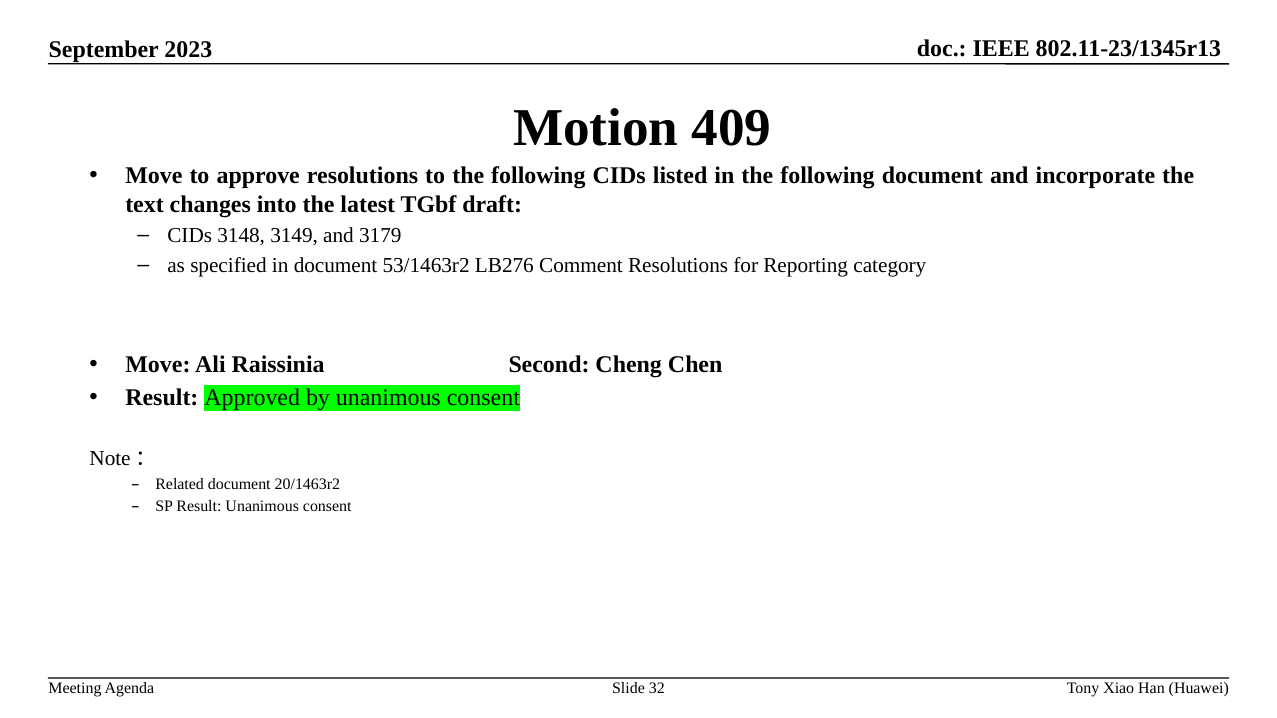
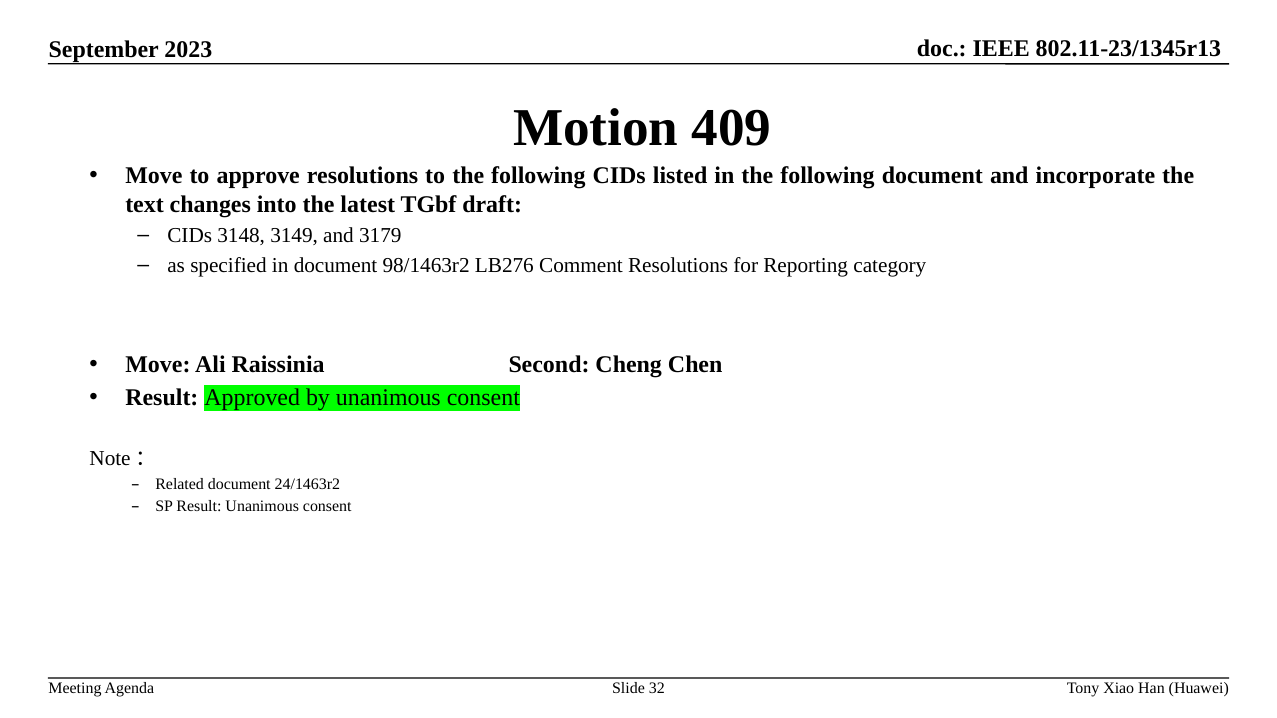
53/1463r2: 53/1463r2 -> 98/1463r2 (426, 265)
20/1463r2: 20/1463r2 -> 24/1463r2 (307, 484)
